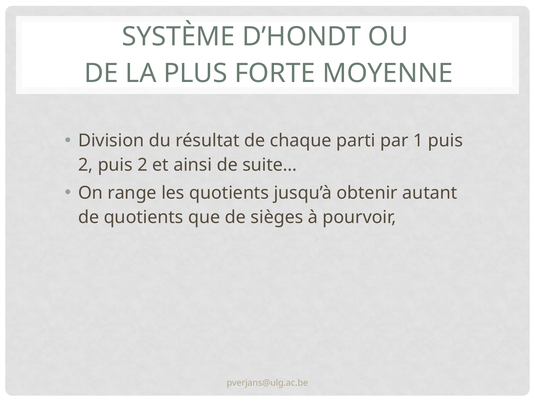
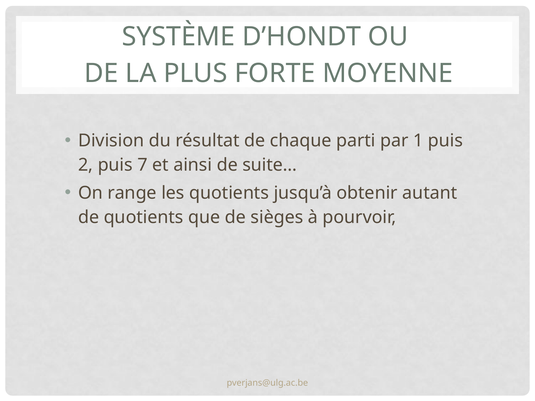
2 puis 2: 2 -> 7 (143, 165)
